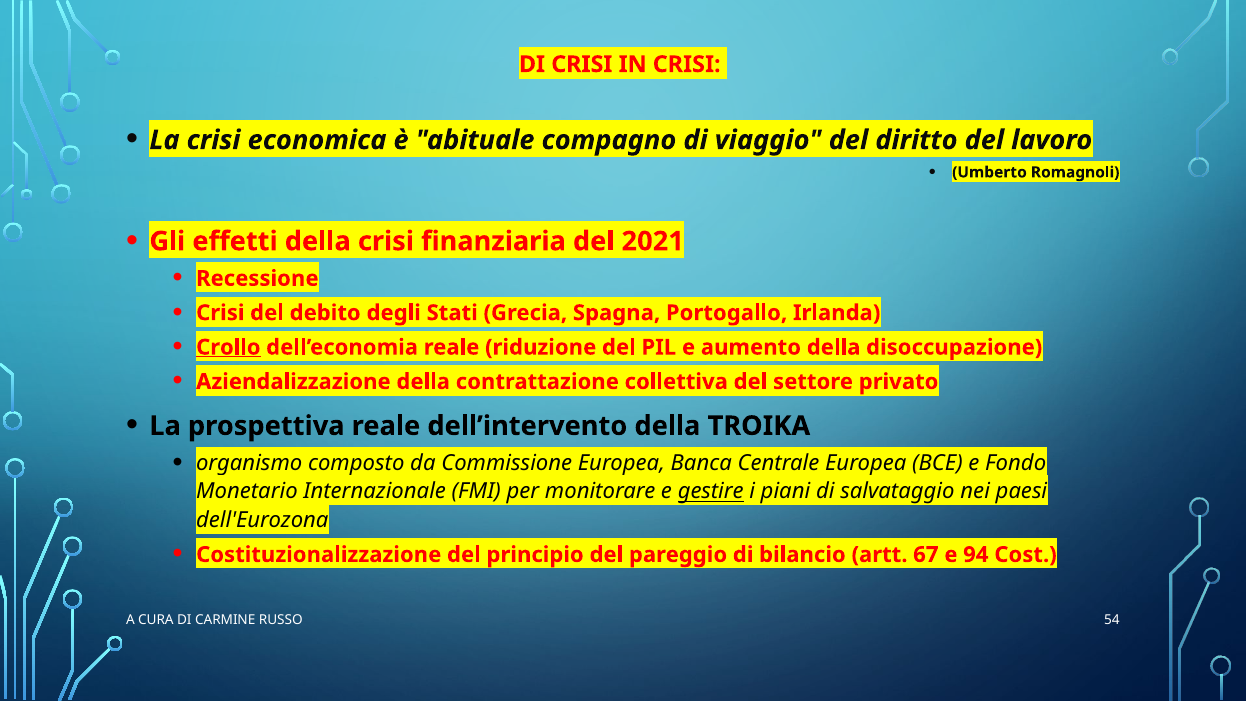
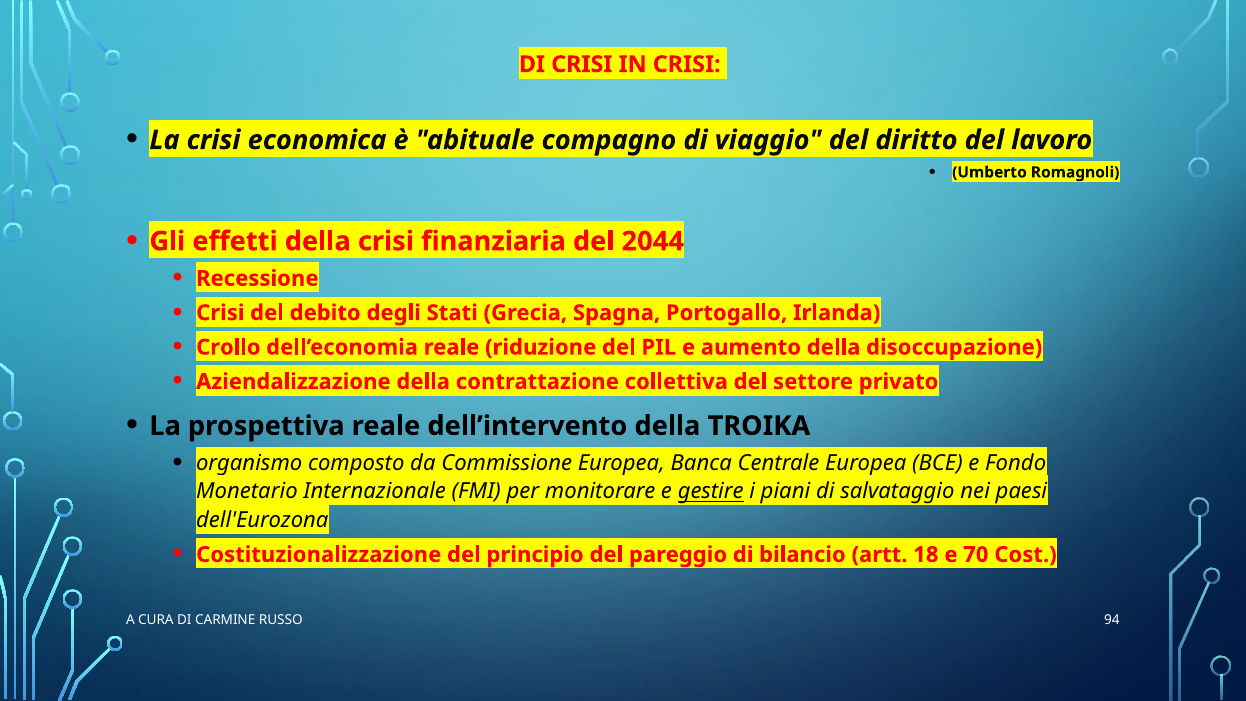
2021: 2021 -> 2044 (653, 241)
Crollo underline: present -> none (228, 347)
67: 67 -> 18 (926, 555)
94: 94 -> 70 (976, 555)
54: 54 -> 94 (1112, 620)
